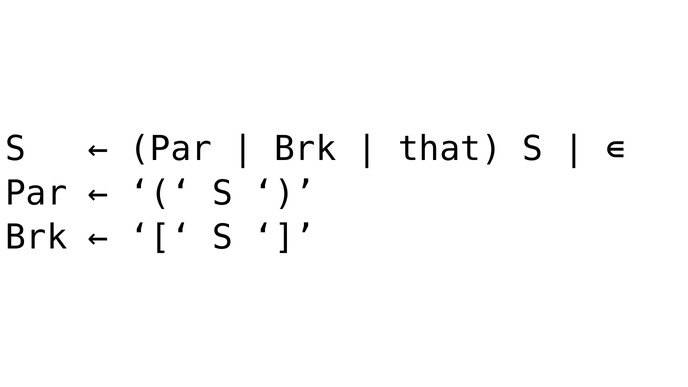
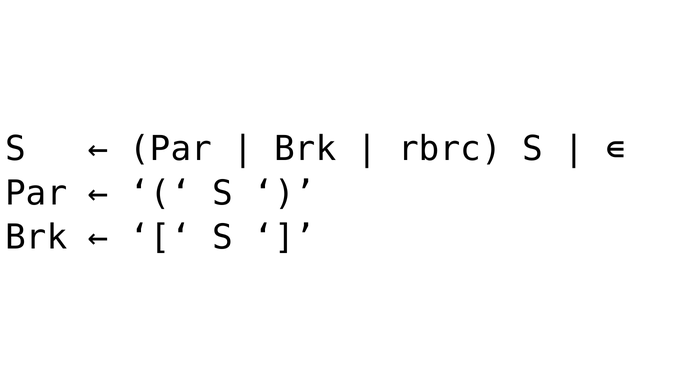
that: that -> rbrc (450, 149)
